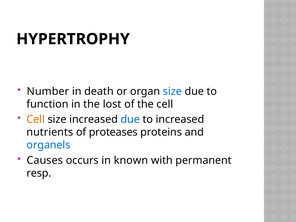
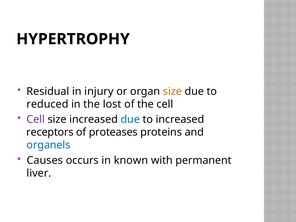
Number: Number -> Residual (48, 91)
death: death -> injury (99, 91)
size colour: blue -> orange (172, 91)
function: function -> reduced (47, 104)
Cell colour: orange -> purple (36, 119)
nutrients: nutrients -> receptors (50, 132)
resp: resp -> liver (39, 173)
